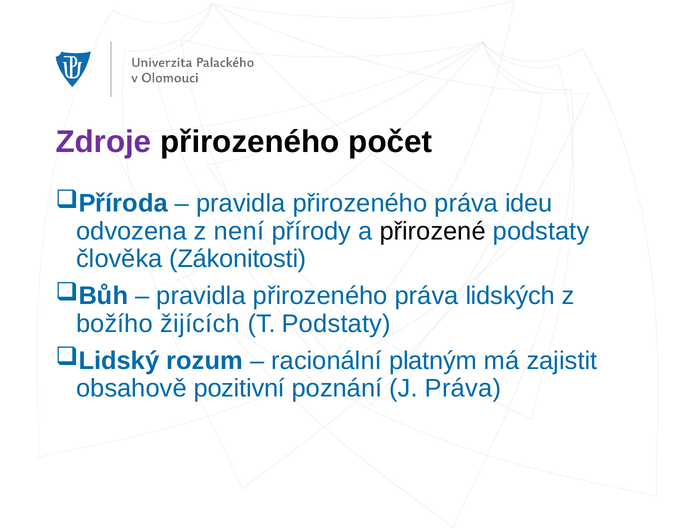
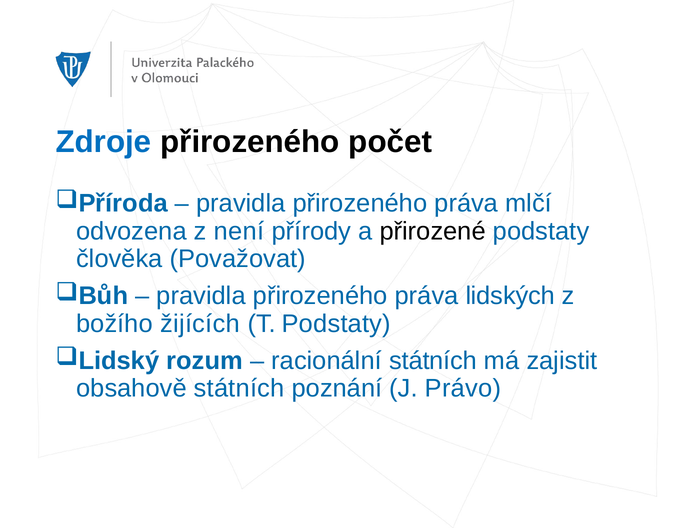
Zdroje colour: purple -> blue (103, 142)
ideu: ideu -> mlčí (529, 204)
Zákonitosti: Zákonitosti -> Považovat (238, 259)
racionální platným: platným -> státních (433, 361)
obsahově pozitivní: pozitivní -> státních (239, 389)
J Práva: Práva -> Právo (463, 389)
